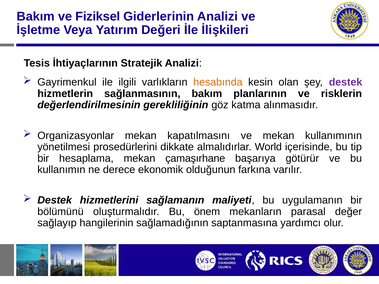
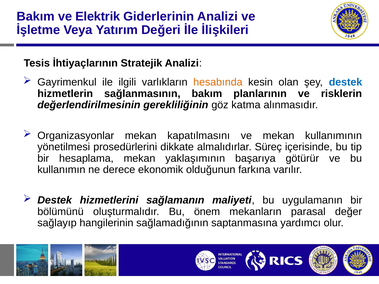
Fiziksel: Fiziksel -> Elektrik (98, 16)
destek colour: purple -> blue (346, 82)
World: World -> Süreç (268, 147)
çamaşırhane: çamaşırhane -> yaklaşımının (195, 158)
